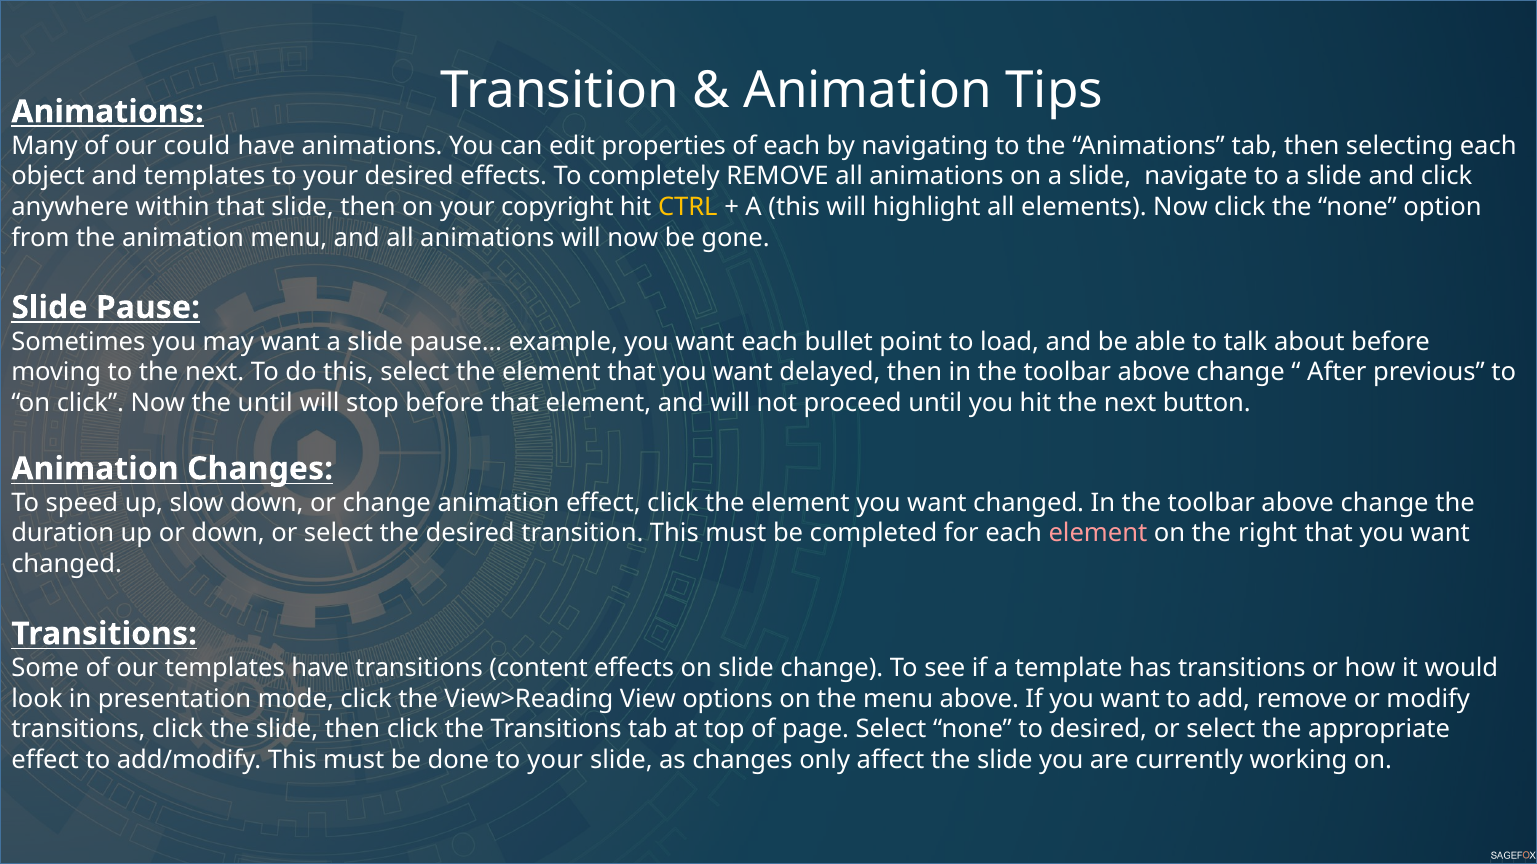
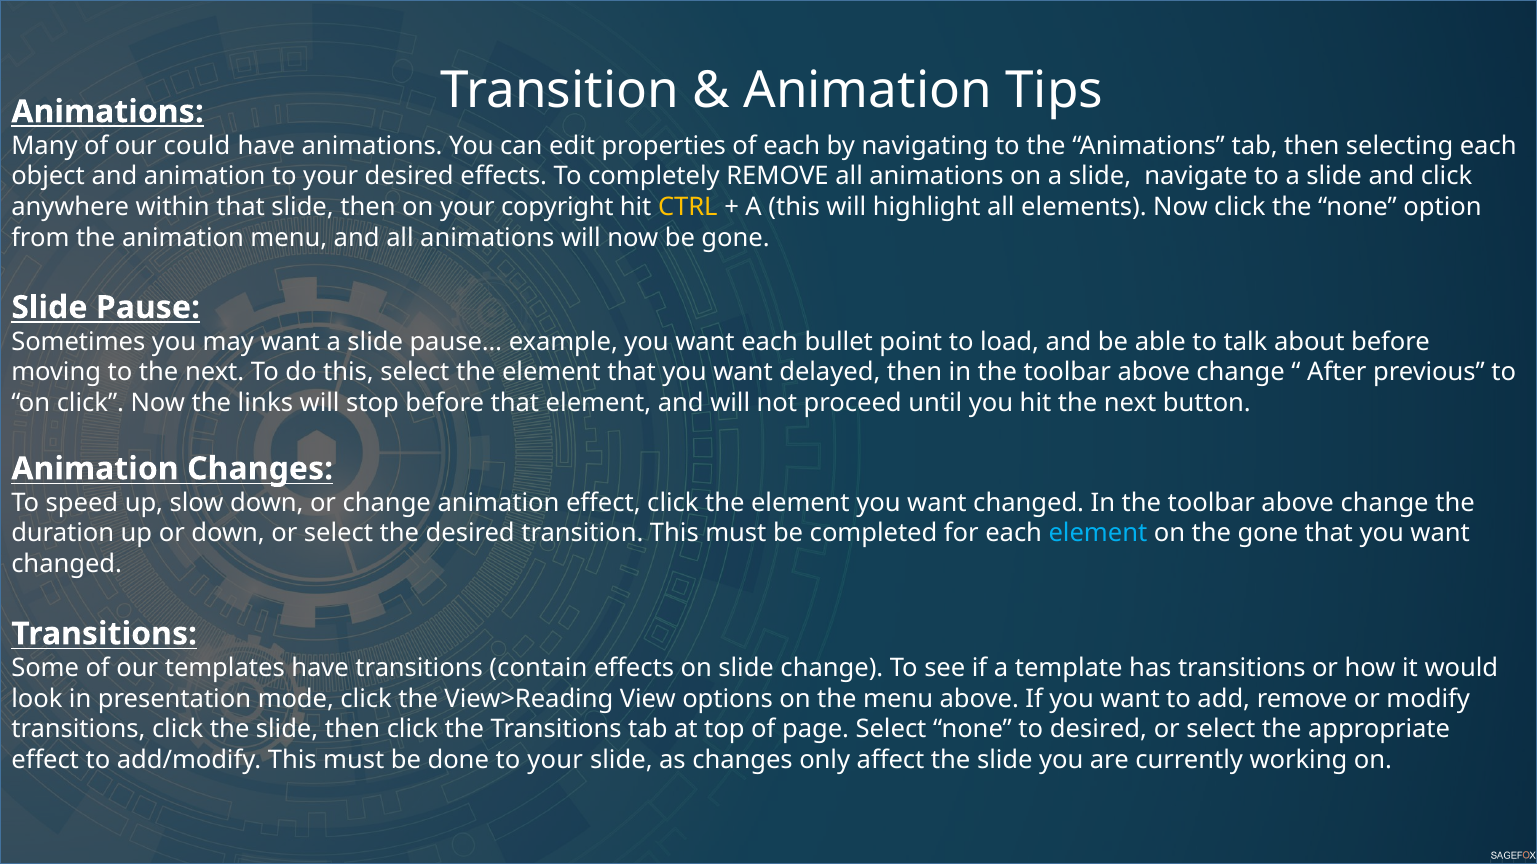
and templates: templates -> animation (205, 177)
the until: until -> links (265, 403)
element colour: pink -> light blue (1098, 534)
the right: right -> gone (1268, 534)
content: content -> contain (538, 668)
